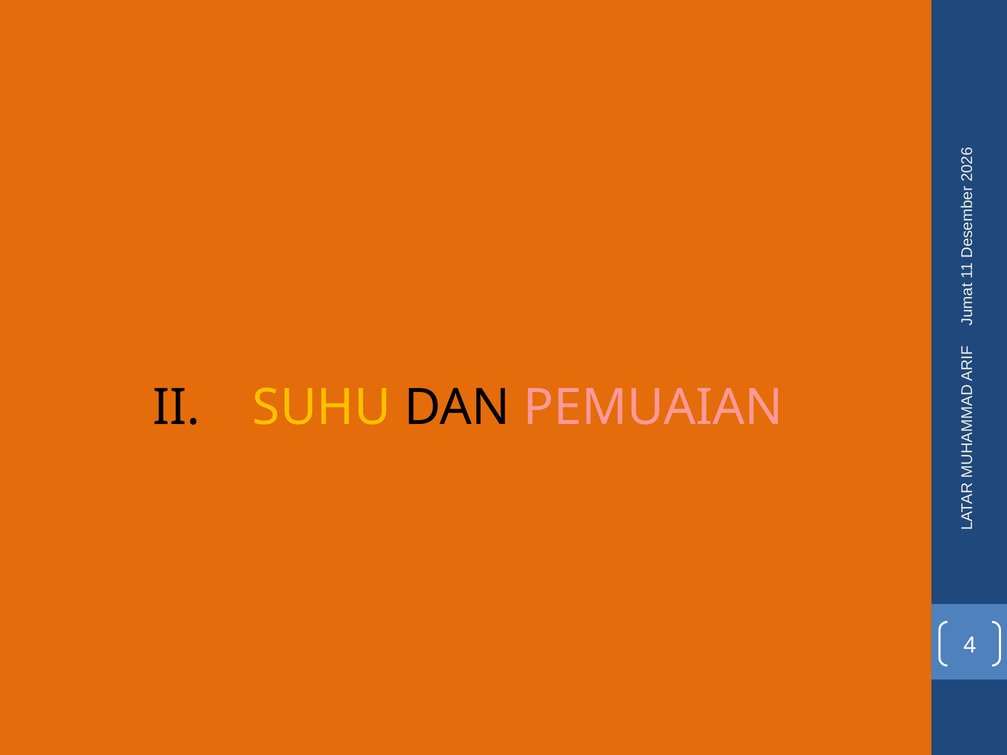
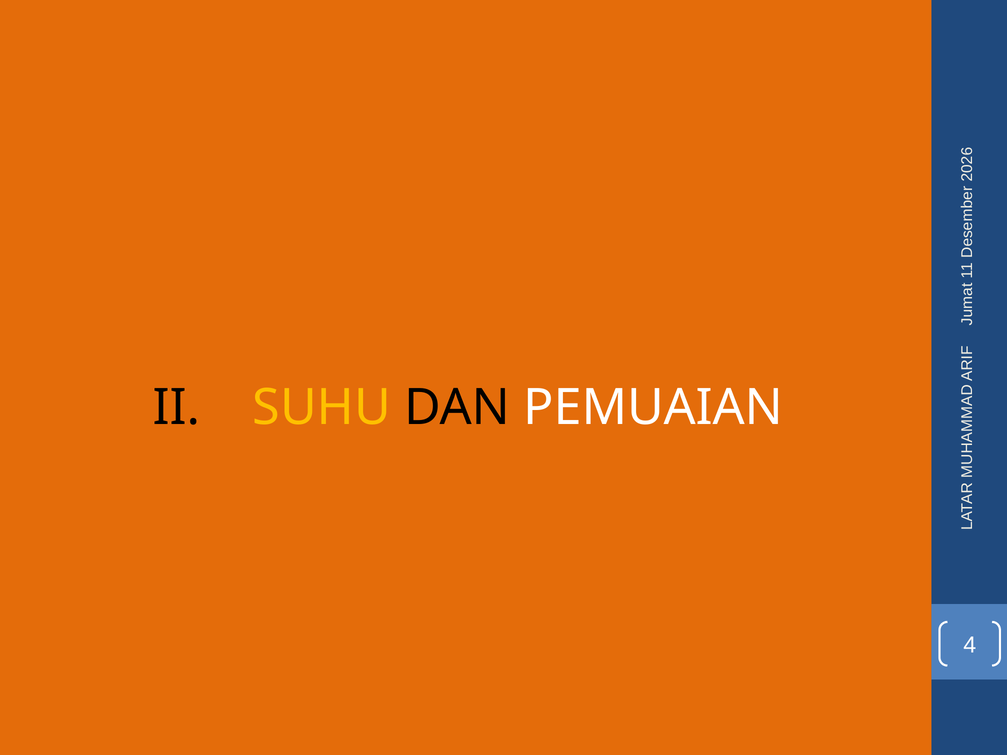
PEMUAIAN colour: pink -> white (653, 408)
